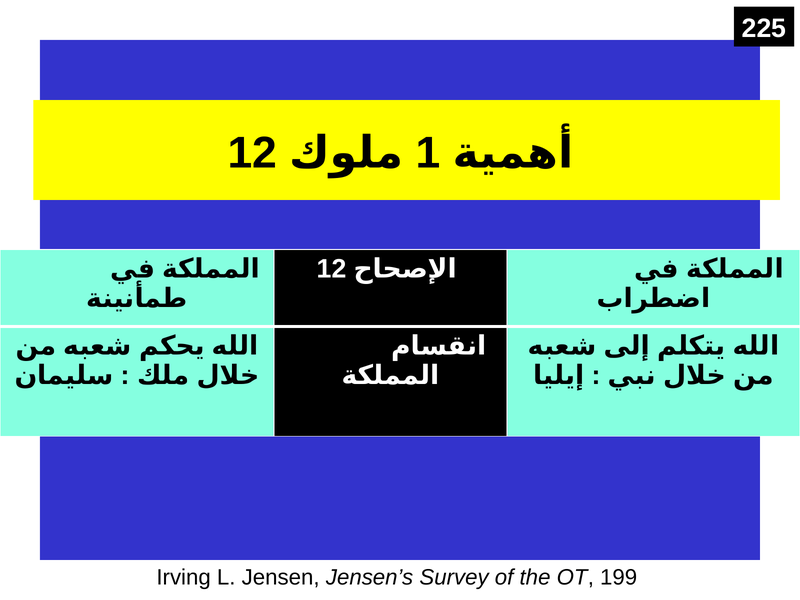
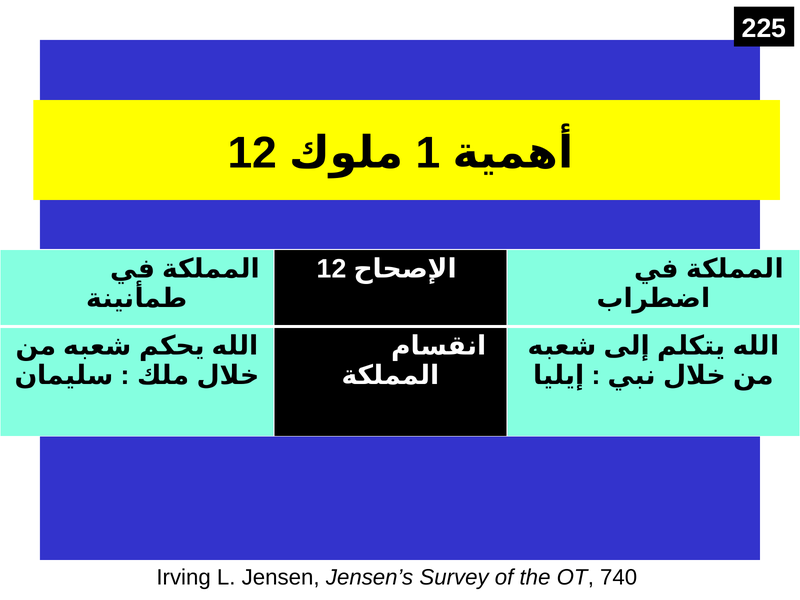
199: 199 -> 740 (619, 578)
